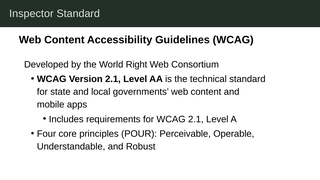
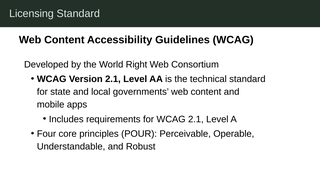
Inspector: Inspector -> Licensing (31, 14)
